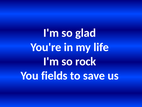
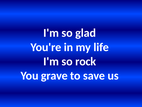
fields: fields -> grave (54, 75)
